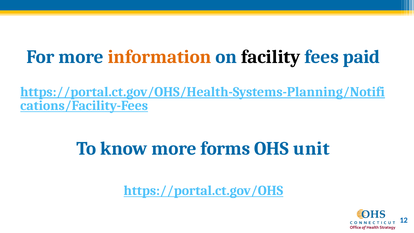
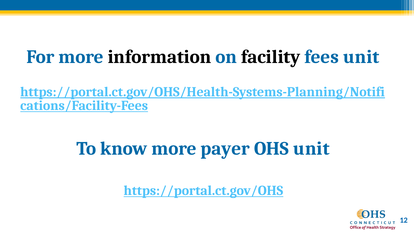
information colour: orange -> black (160, 57)
fees paid: paid -> unit (361, 57)
forms: forms -> payer (225, 149)
